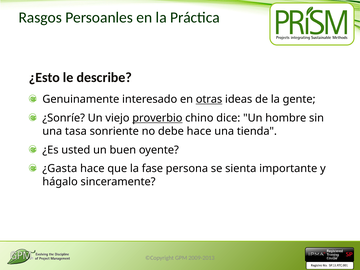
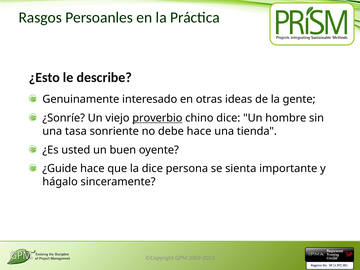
otras underline: present -> none (209, 99)
¿Gasta: ¿Gasta -> ¿Guide (60, 169)
la fase: fase -> dice (152, 169)
